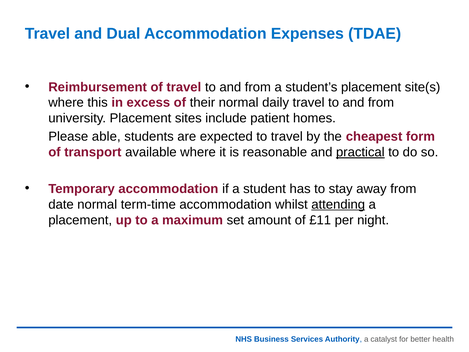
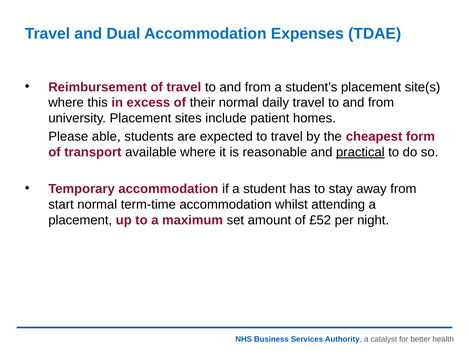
date: date -> start (61, 204)
attending underline: present -> none (338, 204)
£11: £11 -> £52 (320, 220)
